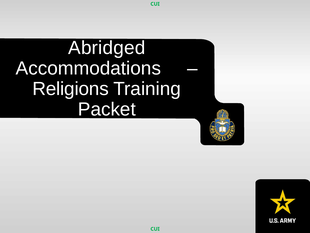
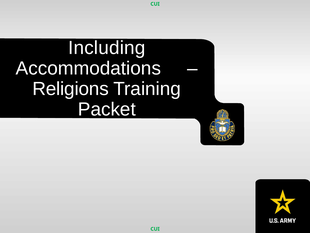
Abridged: Abridged -> Including (107, 48)
